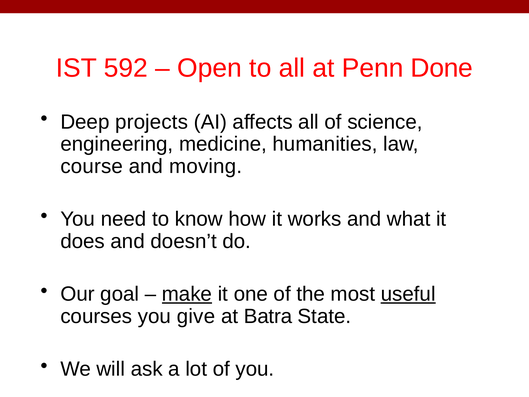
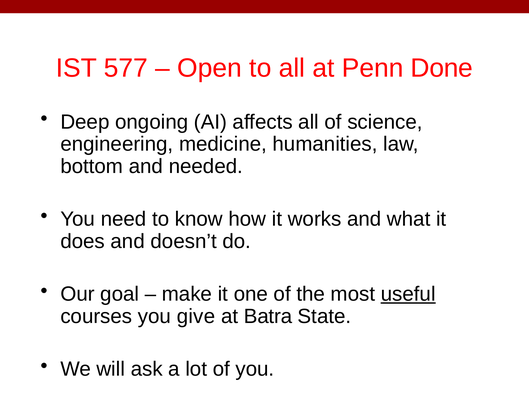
592: 592 -> 577 (126, 68)
projects: projects -> ongoing (152, 122)
course: course -> bottom (92, 166)
moving: moving -> needed (206, 166)
make underline: present -> none (187, 294)
